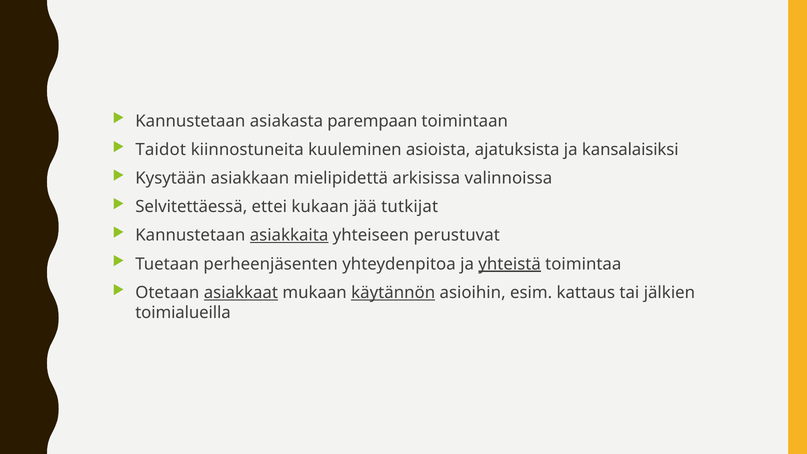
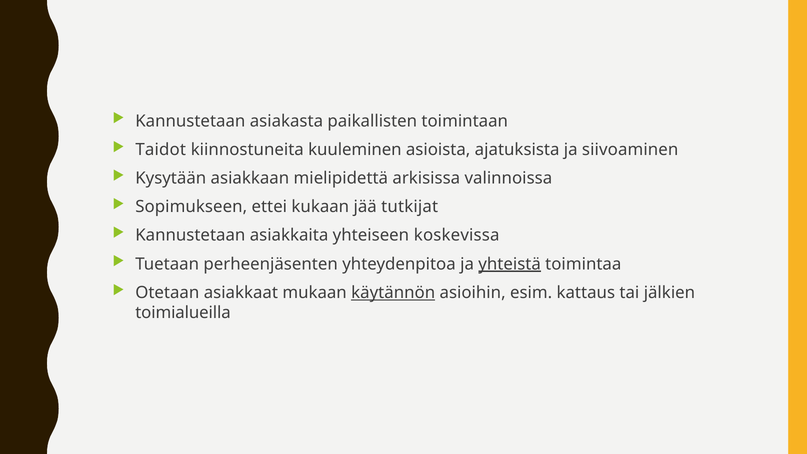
parempaan: parempaan -> paikallisten (372, 121)
kansalaisiksi: kansalaisiksi -> siivoaminen (630, 150)
Selvitettäessä: Selvitettäessä -> Sopimukseen (191, 207)
asiakkaita underline: present -> none (289, 235)
perustuvat: perustuvat -> koskevissa (457, 235)
asiakkaat underline: present -> none (241, 293)
